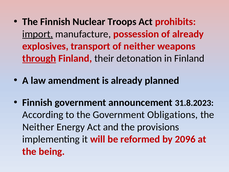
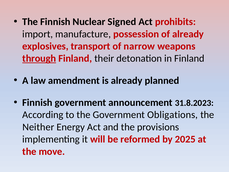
Troops: Troops -> Signed (122, 22)
import underline: present -> none (38, 34)
of neither: neither -> narrow (139, 46)
2096: 2096 -> 2025 (185, 139)
being: being -> move (52, 151)
